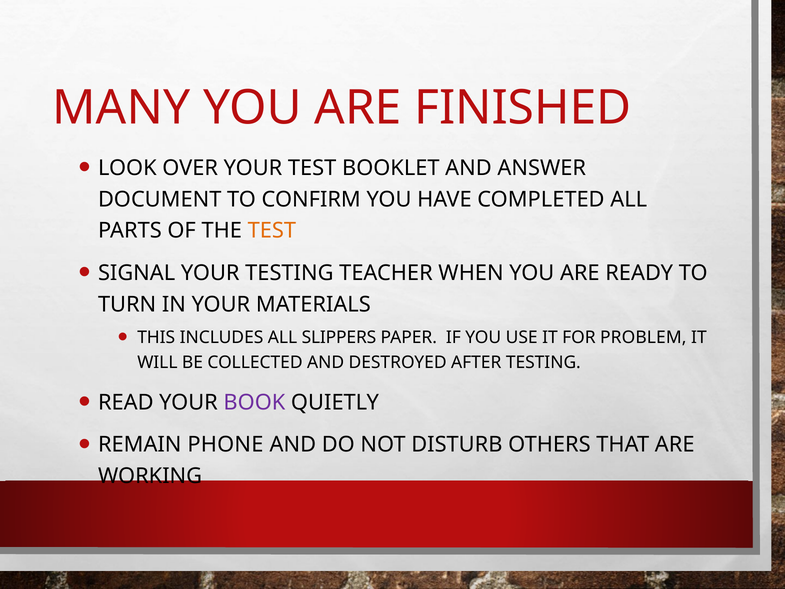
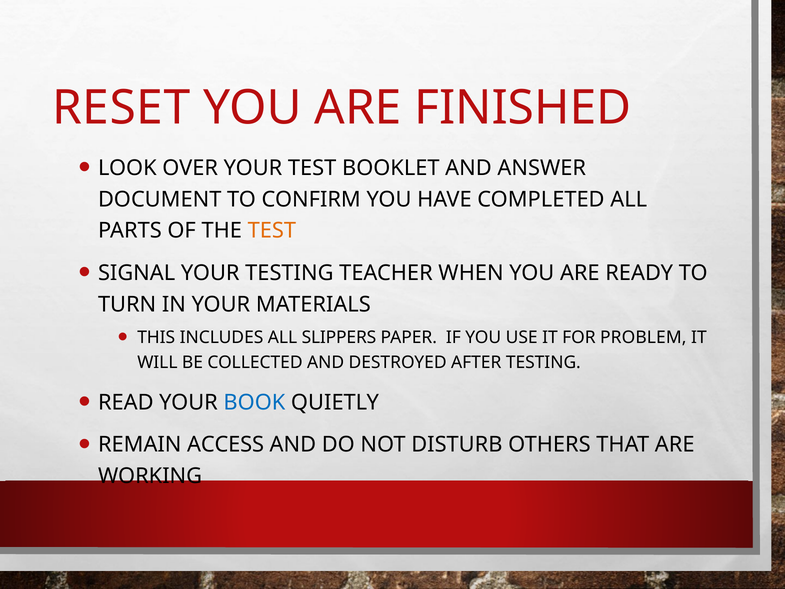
MANY: MANY -> RESET (121, 108)
BOOK colour: purple -> blue (254, 402)
PHONE: PHONE -> ACCESS (226, 445)
